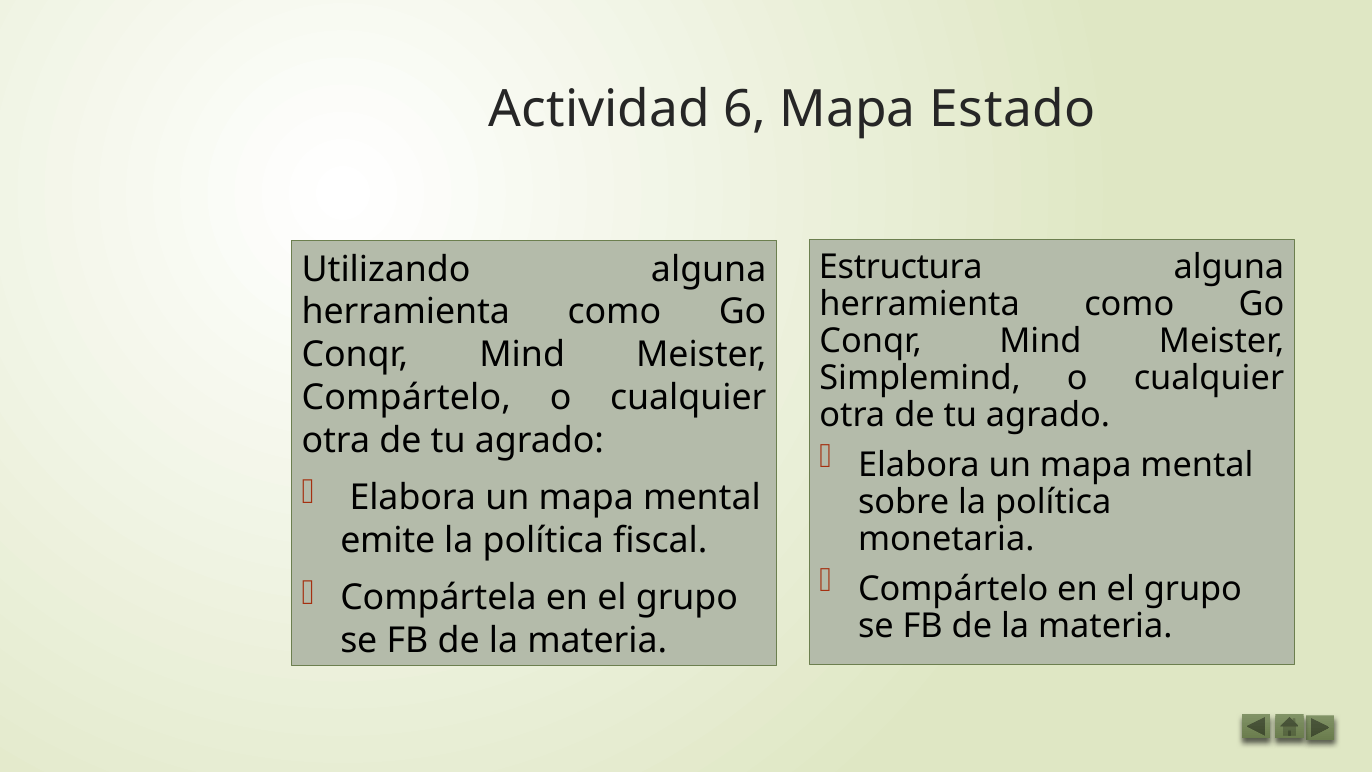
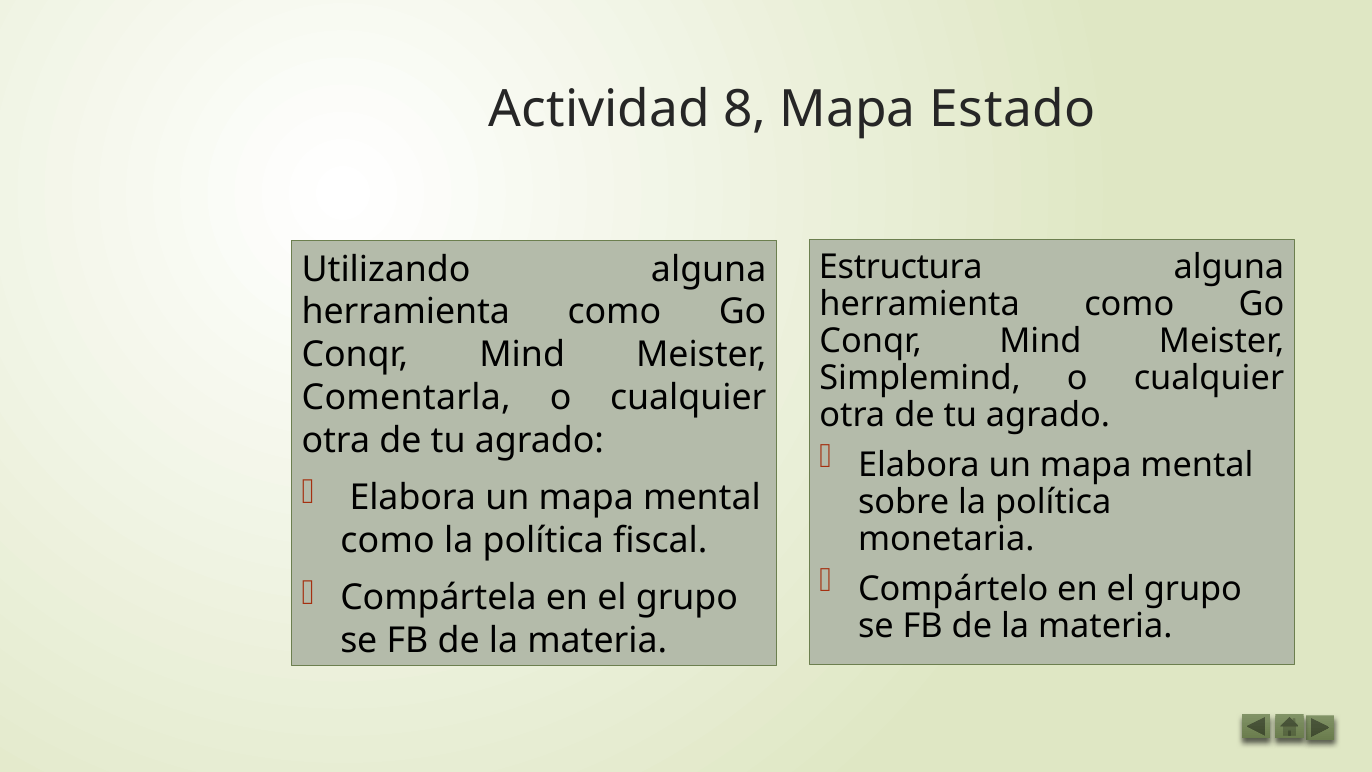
6: 6 -> 8 (745, 110)
Compártelo: Compártelo -> Comentarla (406, 398)
emite: emite -> como (388, 541)
